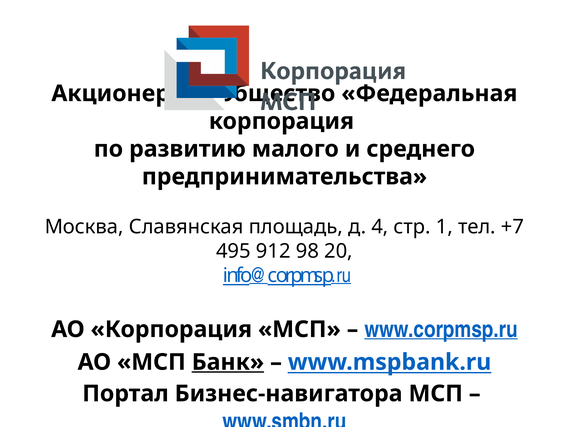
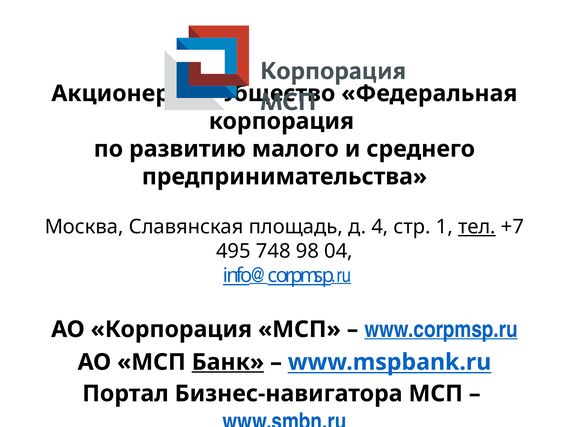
тел underline: none -> present (477, 227)
912: 912 -> 748 (273, 251)
20: 20 -> 04 (338, 251)
